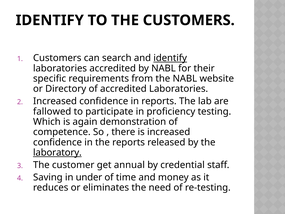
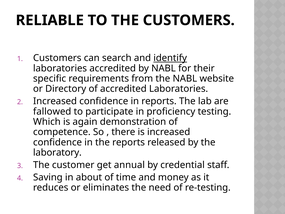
IDENTIFY: IDENTIFY -> RELIABLE (50, 20)
laboratory underline: present -> none (57, 152)
under: under -> about (89, 177)
